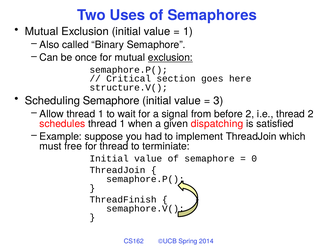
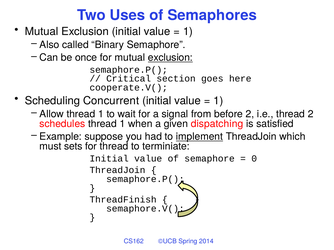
structure.V(: structure.V( -> cooperate.V( (129, 88)
Scheduling Semaphore: Semaphore -> Concurrent (111, 101)
3: 3 -> 1 (218, 101)
implement underline: none -> present (199, 137)
free: free -> sets (73, 147)
